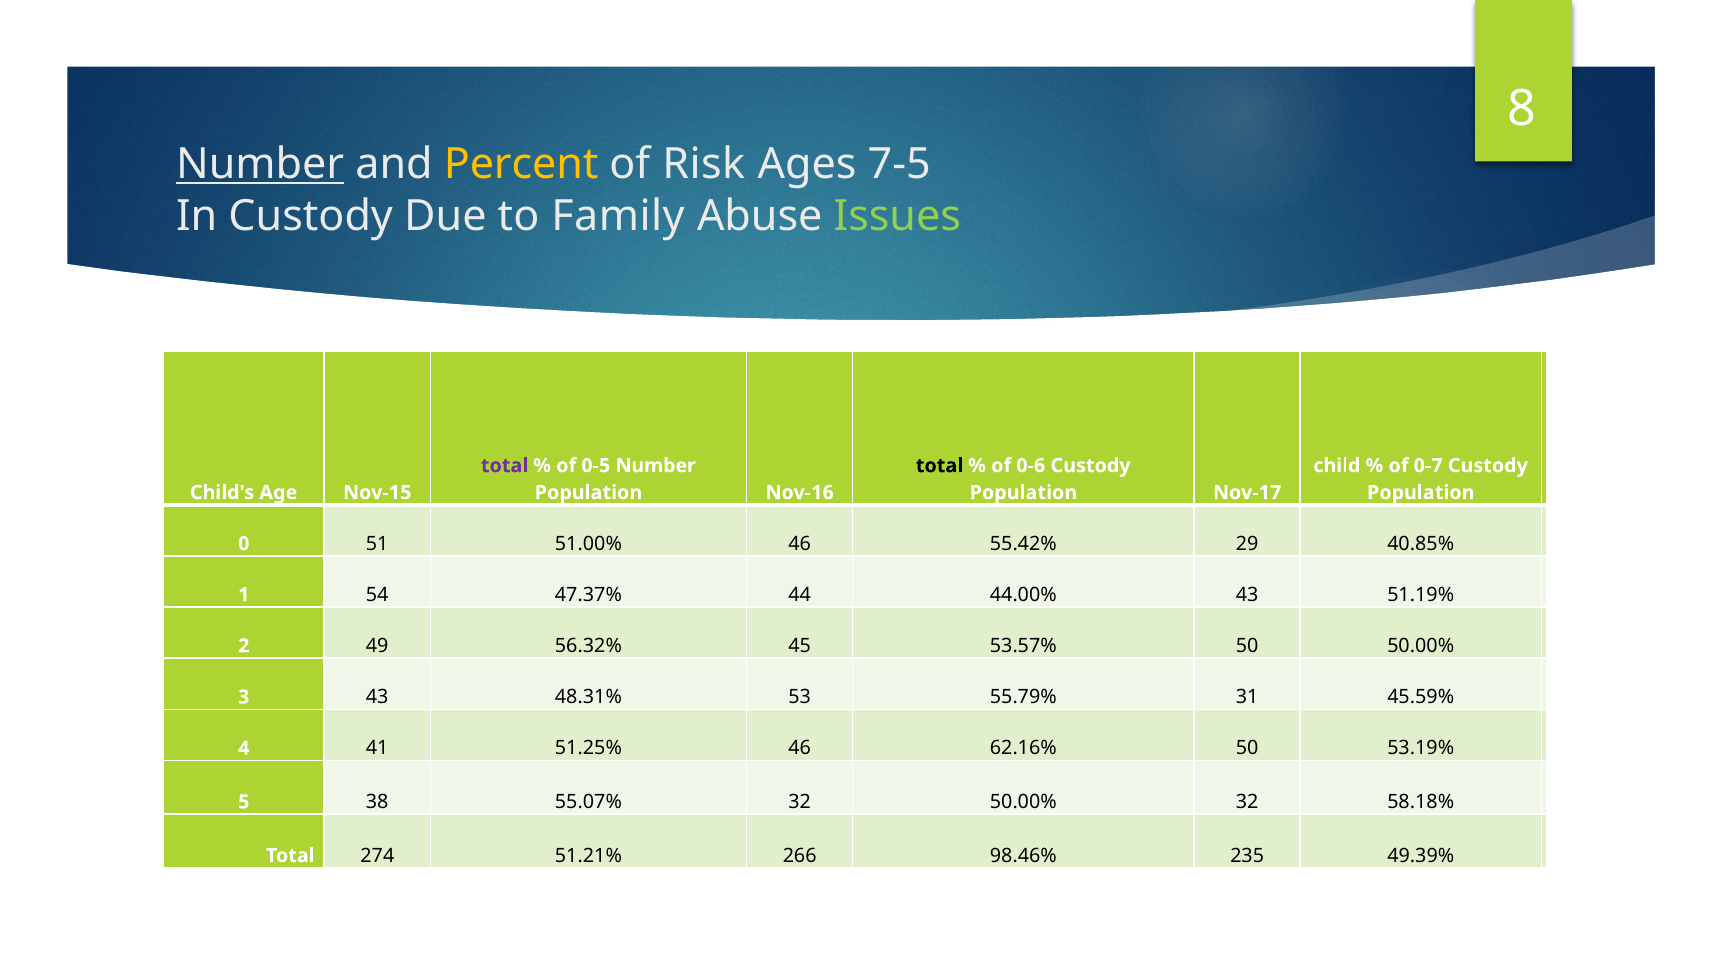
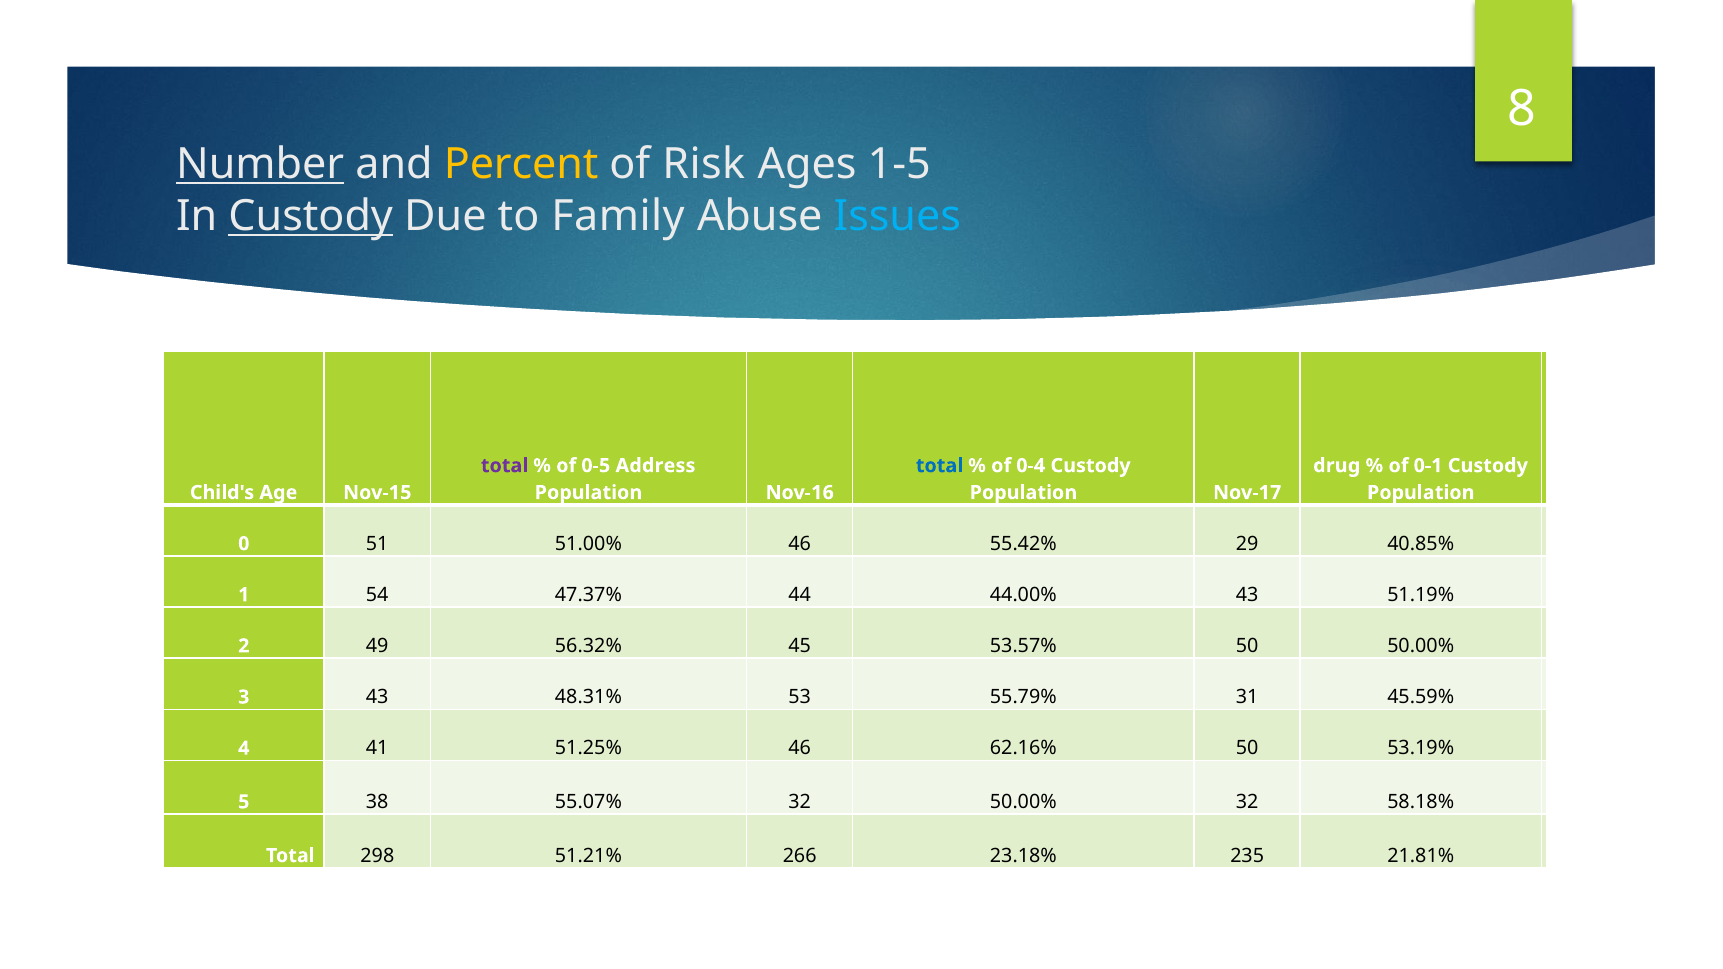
7-5: 7-5 -> 1-5 (899, 165)
Custody underline: none -> present (311, 216)
Issues colour: light green -> light blue (897, 216)
0-5 Number: Number -> Address (655, 466)
total colour: black -> blue (939, 466)
0-6: 0-6 -> 0-4 (1031, 466)
child: child -> drug (1337, 466)
0-7: 0-7 -> 0-1 (1428, 466)
274: 274 -> 298 (377, 856)
98.46%: 98.46% -> 23.18% (1023, 856)
49.39%: 49.39% -> 21.81% (1421, 856)
